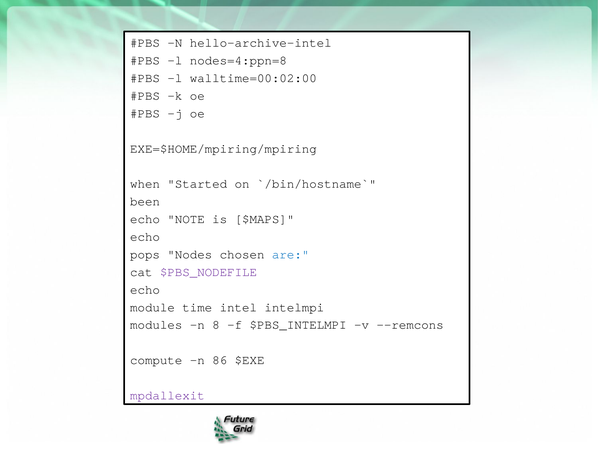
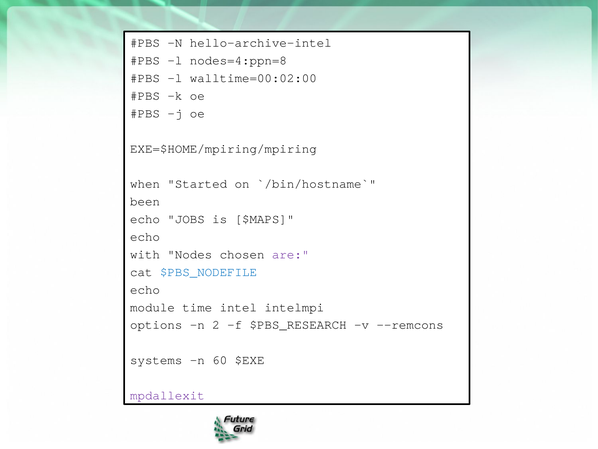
NOTE: NOTE -> JOBS (186, 219)
pops: pops -> with (145, 254)
are colour: blue -> purple (291, 254)
$PBS_NODEFILE colour: purple -> blue (208, 272)
modules: modules -> options (156, 325)
8: 8 -> 2 (216, 325)
$PBS_INTELMPI: $PBS_INTELMPI -> $PBS_RESEARCH (298, 325)
compute: compute -> systems (156, 360)
86: 86 -> 60 (220, 360)
